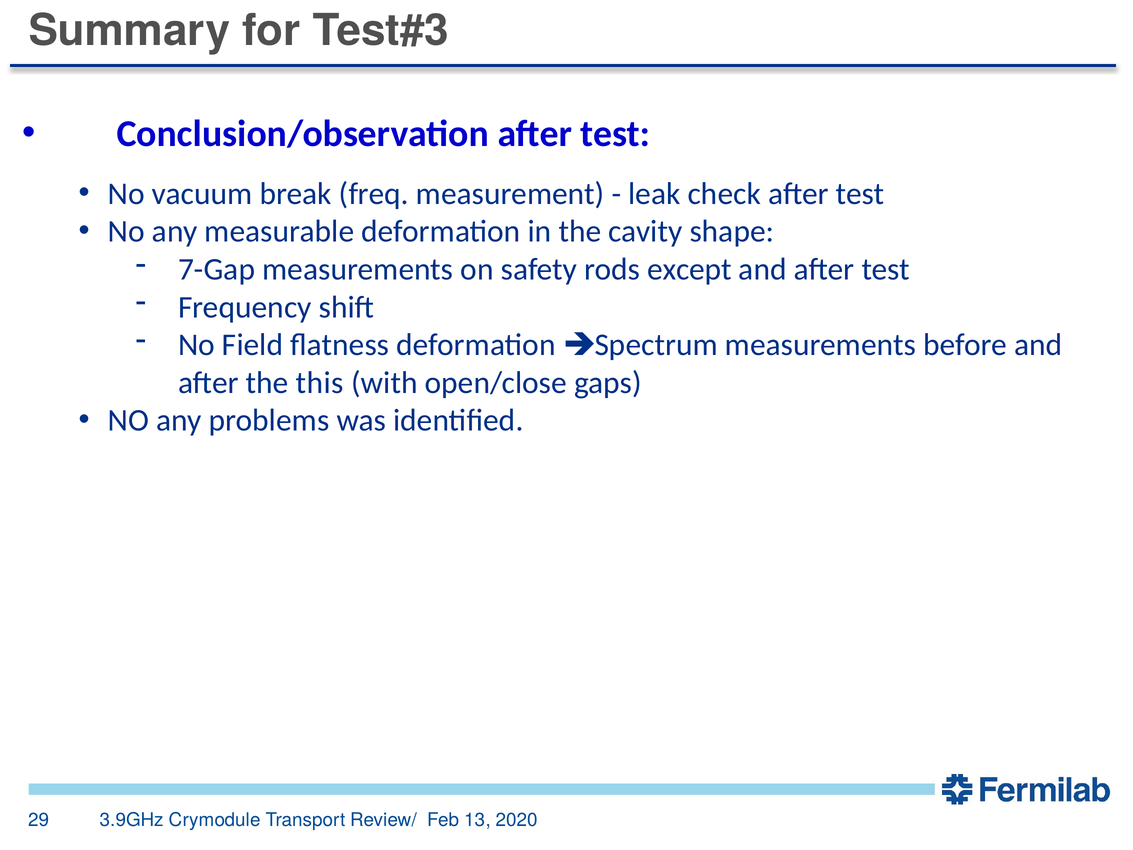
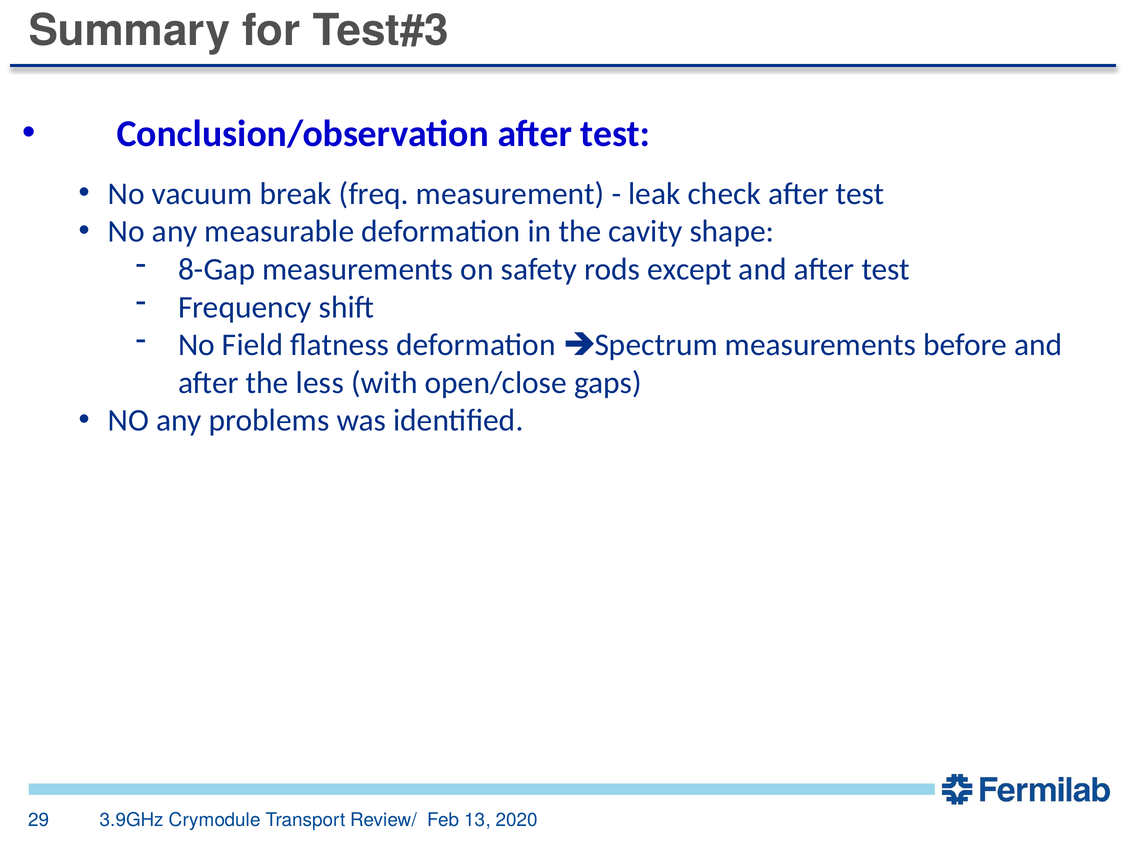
7-Gap: 7-Gap -> 8-Gap (217, 269)
this: this -> less (320, 383)
